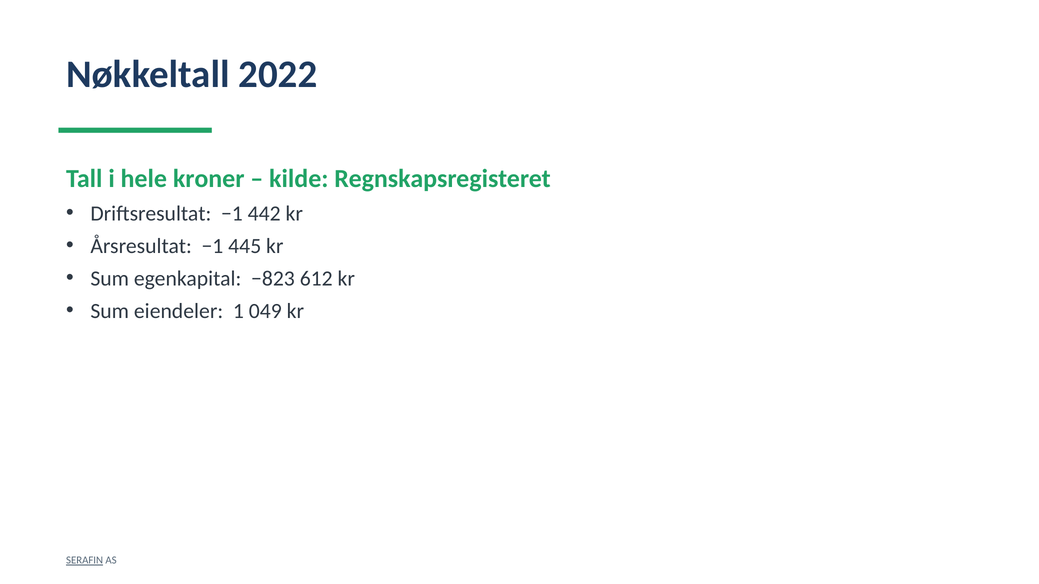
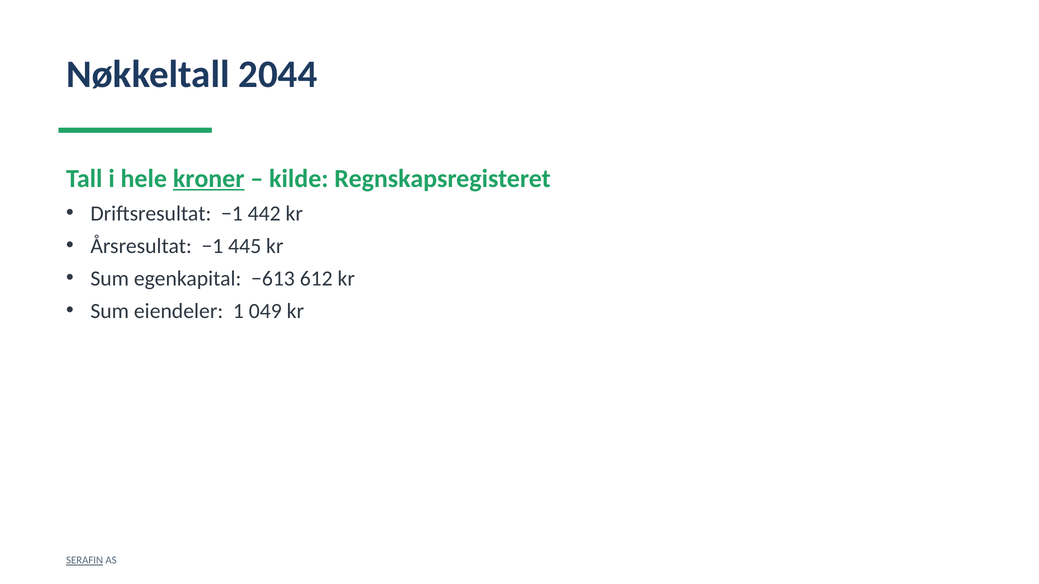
2022: 2022 -> 2044 (278, 74)
kroner underline: none -> present (209, 179)
−823: −823 -> −613 (273, 279)
